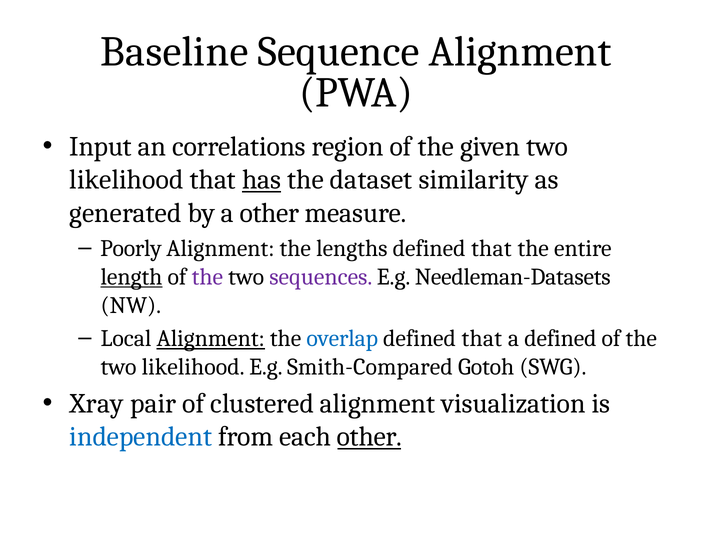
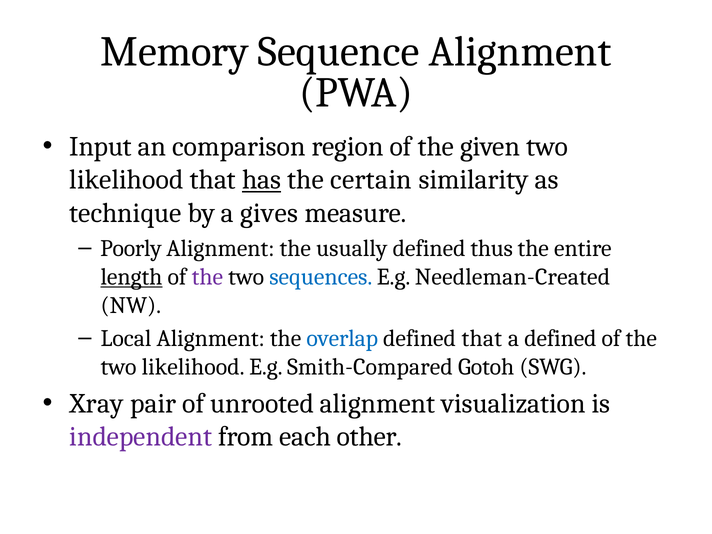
Baseline: Baseline -> Memory (175, 52)
correlations: correlations -> comparison (239, 147)
dataset: dataset -> certain (371, 180)
generated: generated -> technique (126, 213)
a other: other -> gives (269, 213)
lengths: lengths -> usually (352, 248)
that: that -> thus (492, 248)
sequences colour: purple -> blue (321, 277)
Needleman-Datasets: Needleman-Datasets -> Needleman-Created (512, 277)
Alignment underline: present -> none (211, 338)
clustered: clustered -> unrooted (262, 404)
independent colour: blue -> purple (141, 437)
other underline: present -> none (369, 437)
